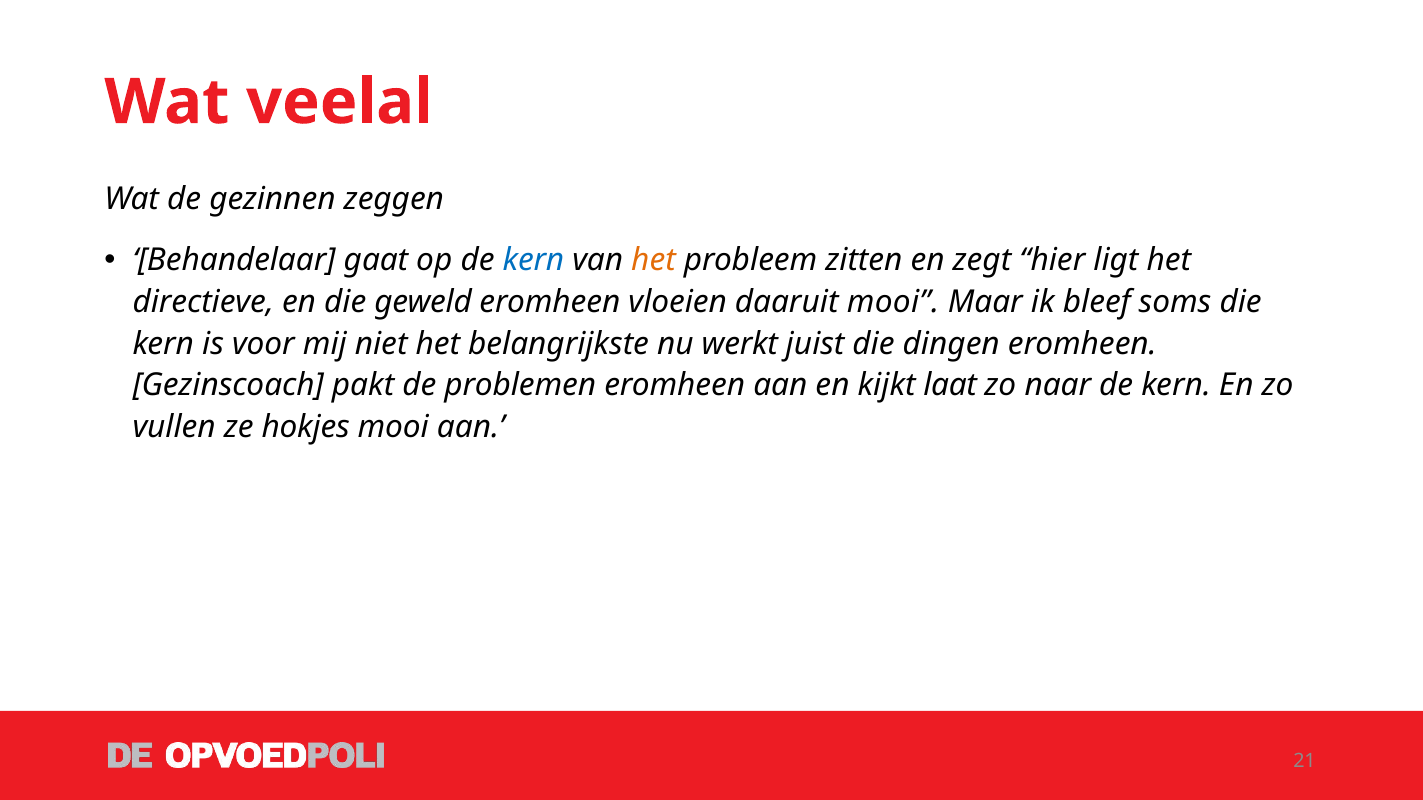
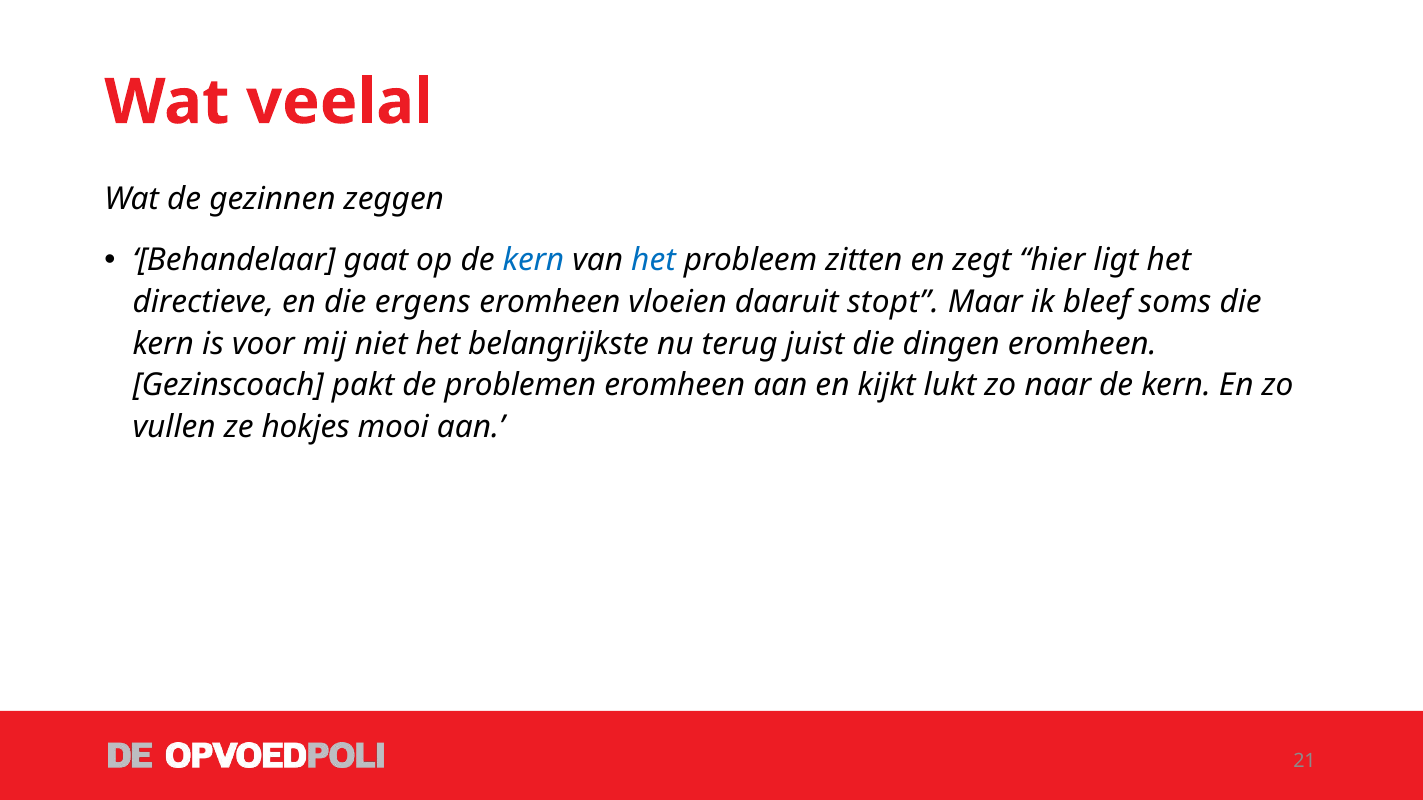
het colour: orange -> blue (654, 261)
geweld: geweld -> ergens (423, 302)
daaruit mooi: mooi -> stopt (893, 302)
werkt: werkt -> terug (740, 344)
laat: laat -> lukt (950, 386)
